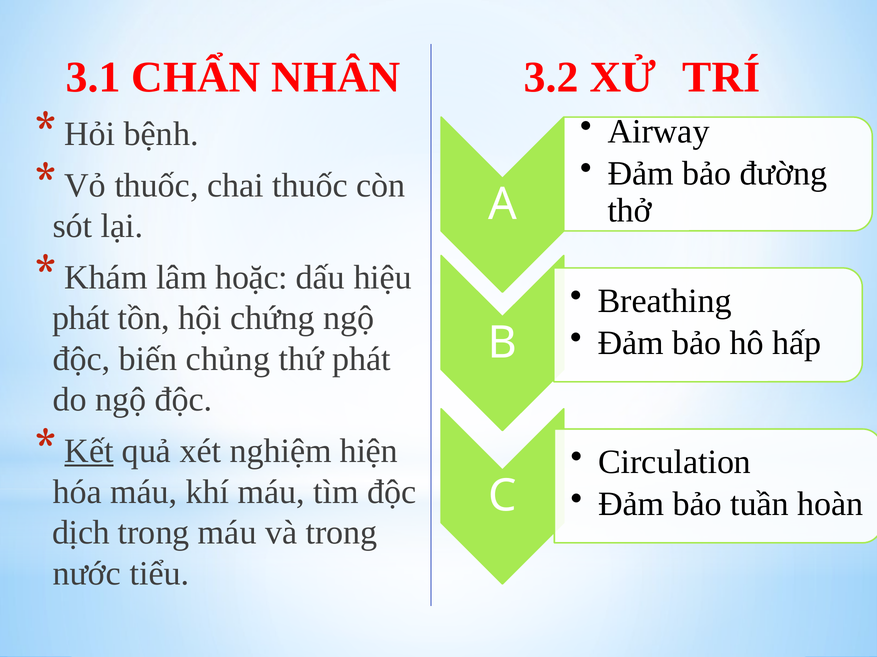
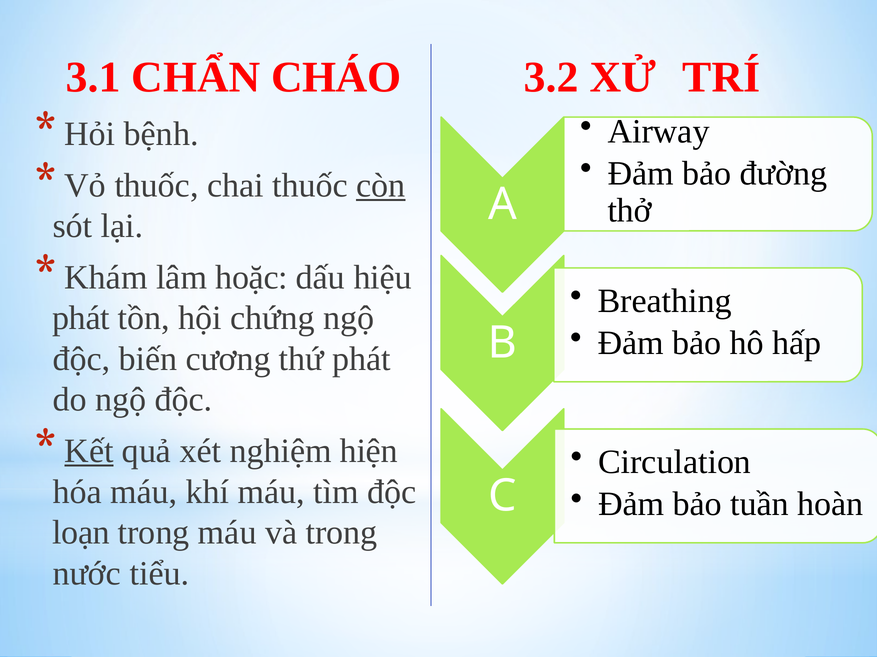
NHÂN: NHÂN -> CHÁO (336, 78)
còn underline: none -> present (381, 185)
chủng: chủng -> cương (228, 359)
dịch: dịch -> loạn (81, 533)
